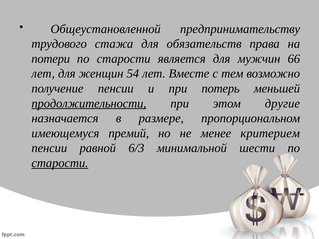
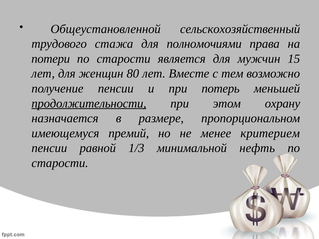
предпринимательству: предпринимательству -> сельскохозяйственный (240, 29)
обязательств: обязательств -> полномочиями (204, 44)
66: 66 -> 15 (294, 59)
54: 54 -> 80 (133, 74)
другие: другие -> охрану (283, 104)
6/3: 6/3 -> 1/3 (136, 148)
шести: шести -> нефть (257, 148)
старости underline: present -> none (60, 163)
